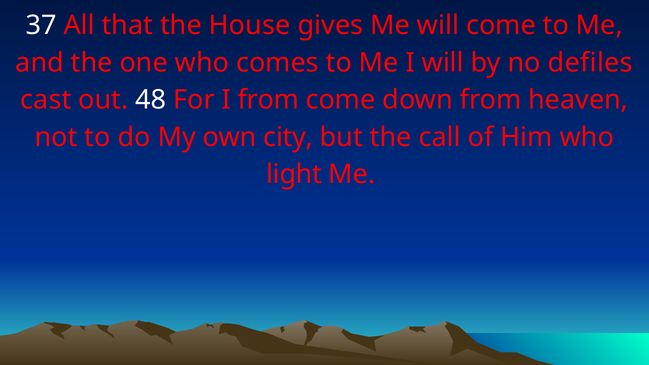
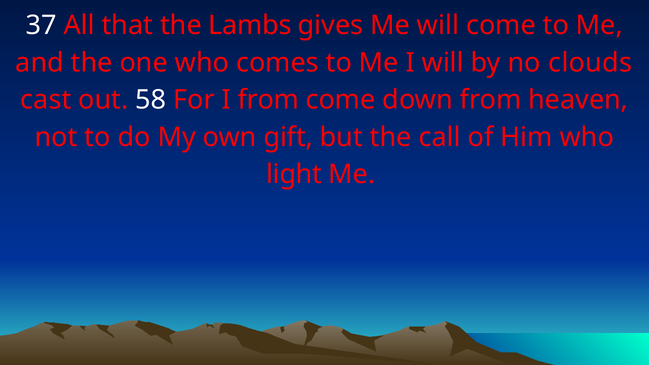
House: House -> Lambs (250, 25)
defiles: defiles -> clouds (590, 63)
48: 48 -> 58 (151, 100)
city: city -> gift (288, 137)
